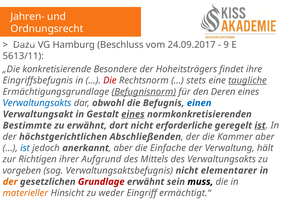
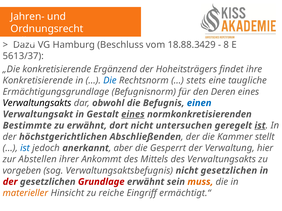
24.09.2017: 24.09.2017 -> 18.88.3429 (192, 45)
9: 9 -> 8 (226, 45)
5613/11: 5613/11 -> 5613/37 (23, 56)
Besondere: Besondere -> Ergänzend (115, 69)
Eingriffsbefugnis: Eingriffsbefugnis -> Konkretisierende (38, 81)
Die colour: red -> blue (110, 81)
taugliche underline: present -> none (248, 81)
Befugnisnorm underline: present -> none (144, 92)
Verwaltungsakts colour: blue -> black (37, 103)
erforderliche: erforderliche -> untersuchen (184, 126)
Kammer aber: aber -> stellt (265, 137)
Einfache: Einfache -> Gesperrt (168, 148)
hält: hält -> hier (265, 148)
Richtigen: Richtigen -> Abstellen (38, 160)
Aufgrund: Aufgrund -> Ankommt (101, 160)
nicht elementarer: elementarer -> gesetzlichen (229, 171)
der colour: orange -> red (10, 182)
muss colour: black -> orange (200, 182)
weder: weder -> reiche (111, 193)
